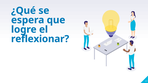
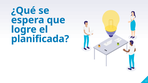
reflexionar: reflexionar -> planificada (40, 39)
